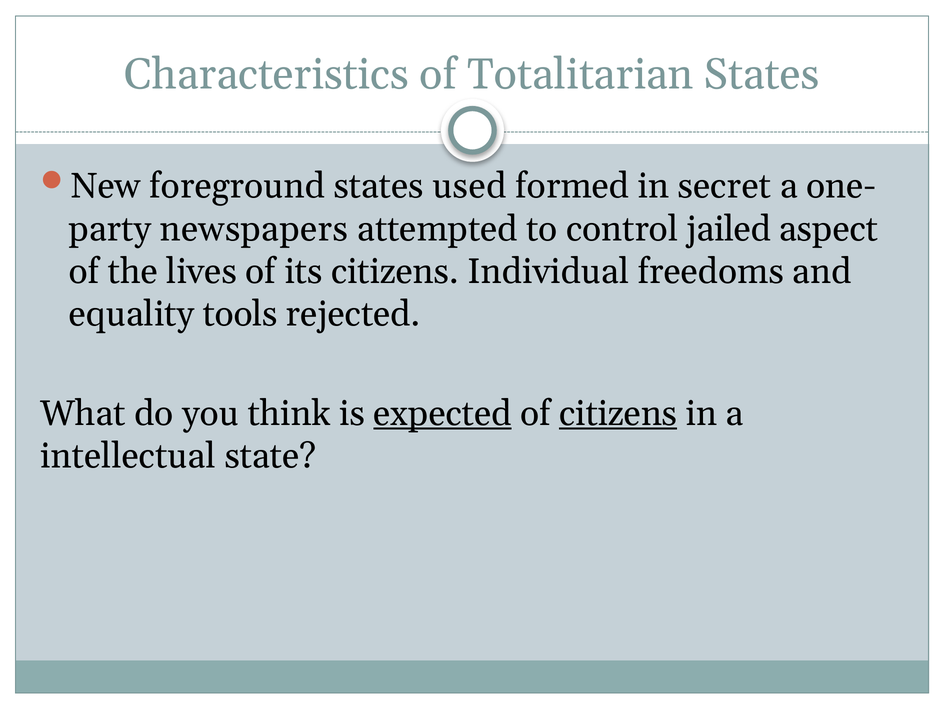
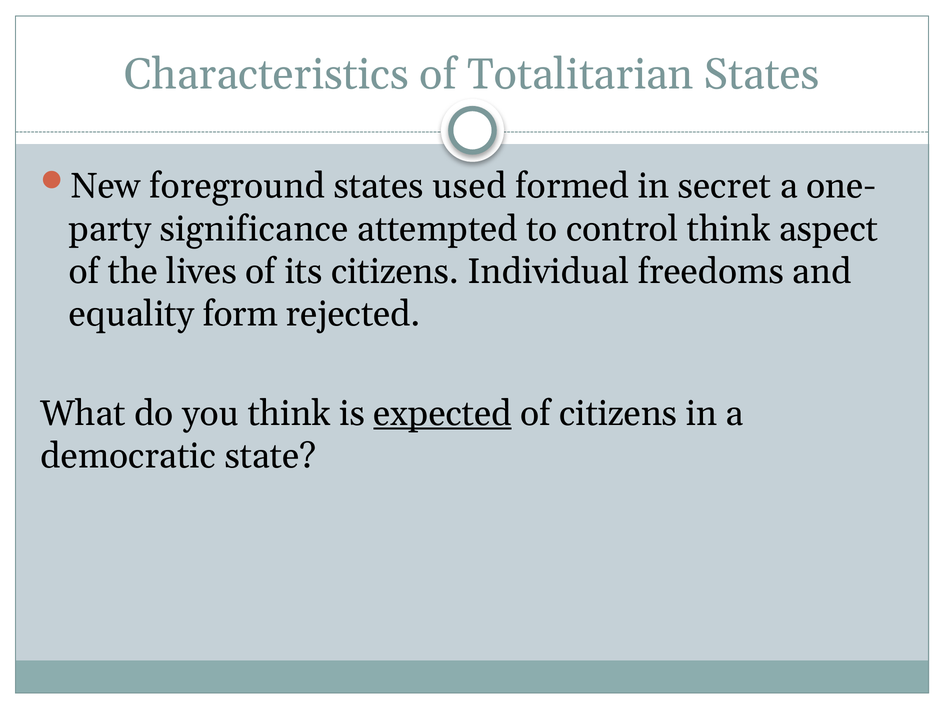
newspapers: newspapers -> significance (254, 229)
control jailed: jailed -> think (729, 229)
tools: tools -> form (240, 314)
citizens underline: present -> none (618, 413)
intellectual: intellectual -> democratic (128, 456)
